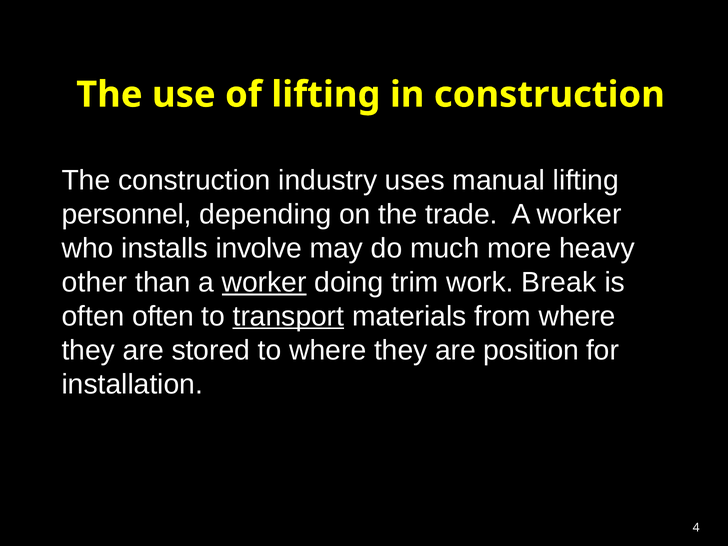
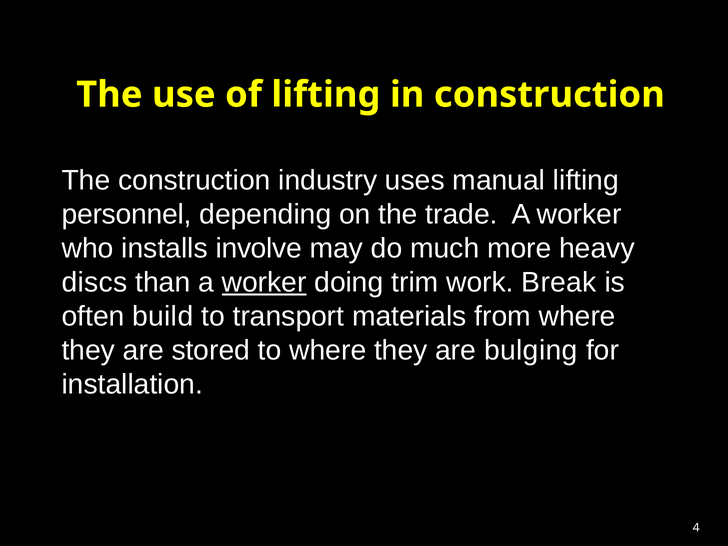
other: other -> discs (95, 282)
often often: often -> build (163, 316)
transport underline: present -> none (288, 316)
position: position -> bulging (531, 350)
